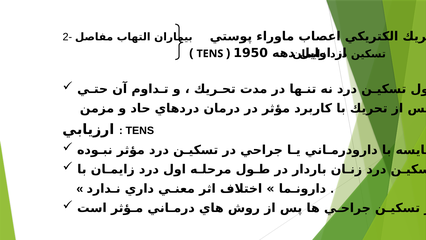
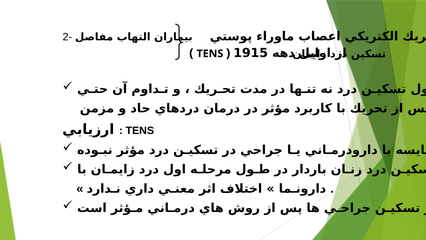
1950: 1950 -> 1915 (251, 53)
